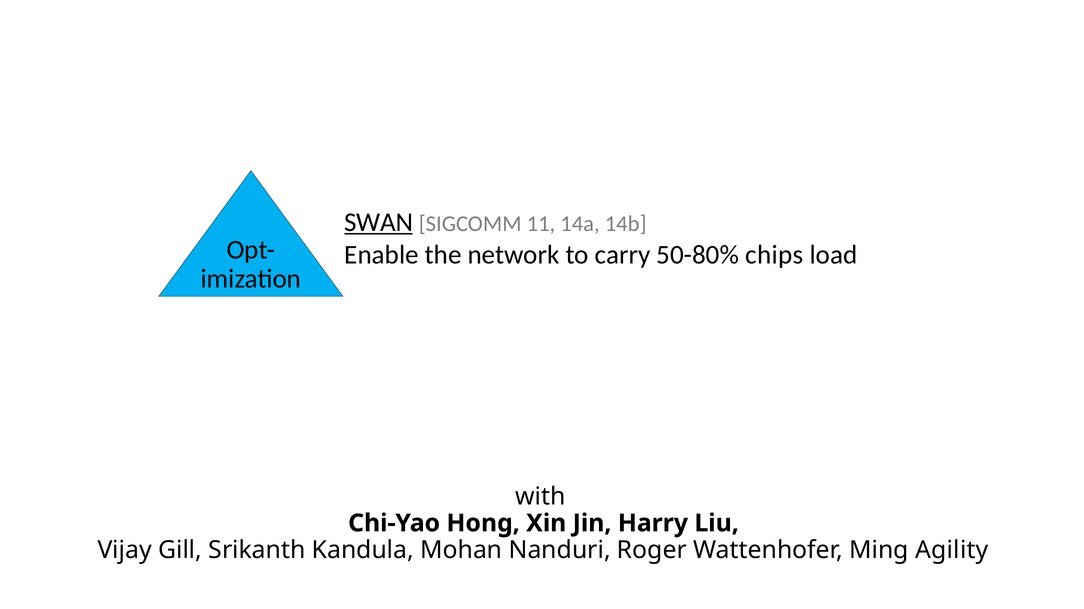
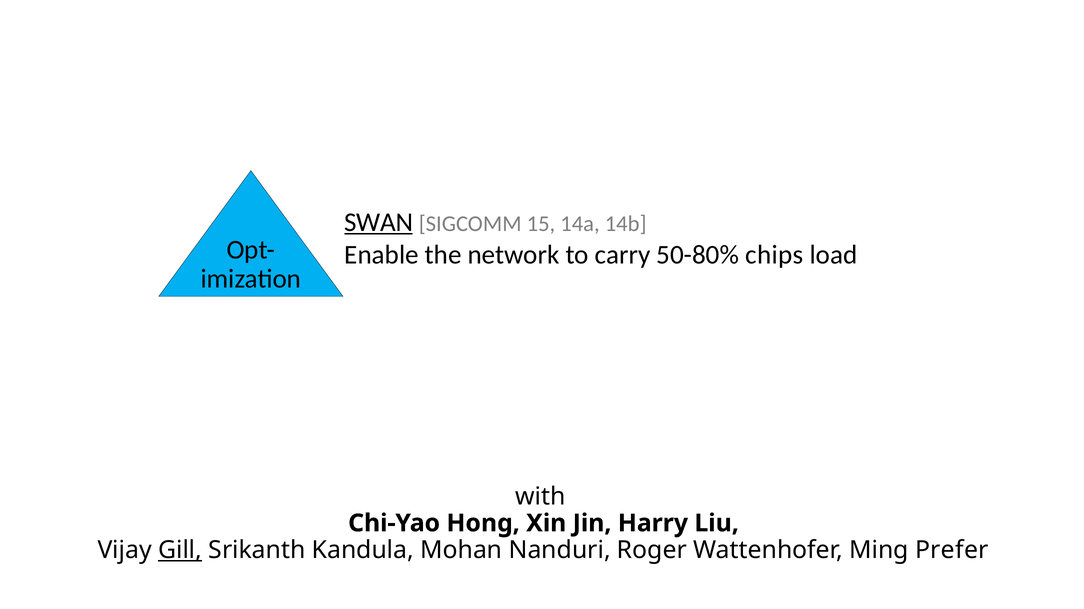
11: 11 -> 15 (541, 224)
Gill underline: none -> present (180, 551)
Agility: Agility -> Prefer (952, 551)
